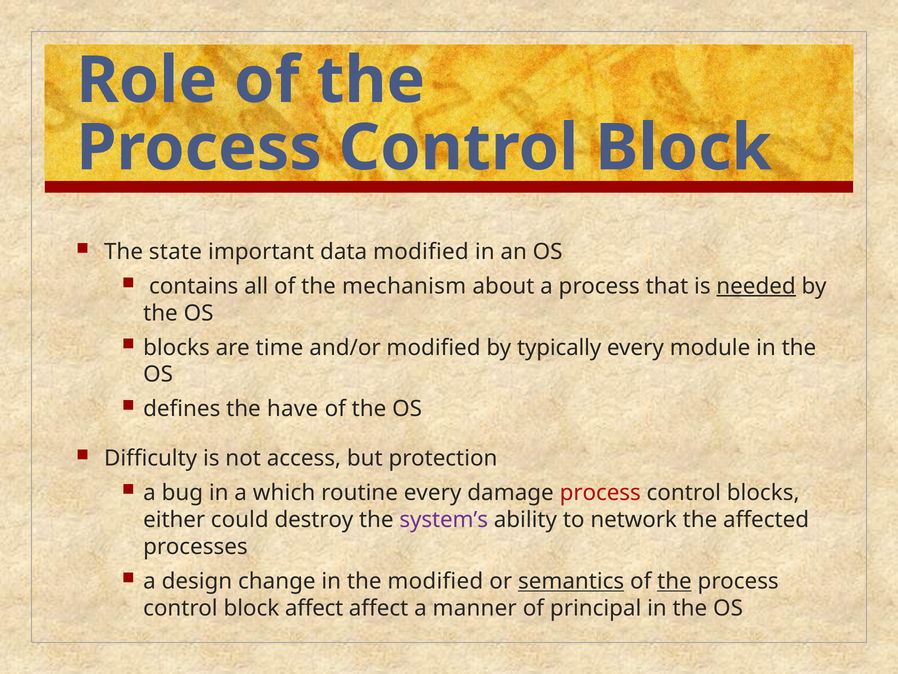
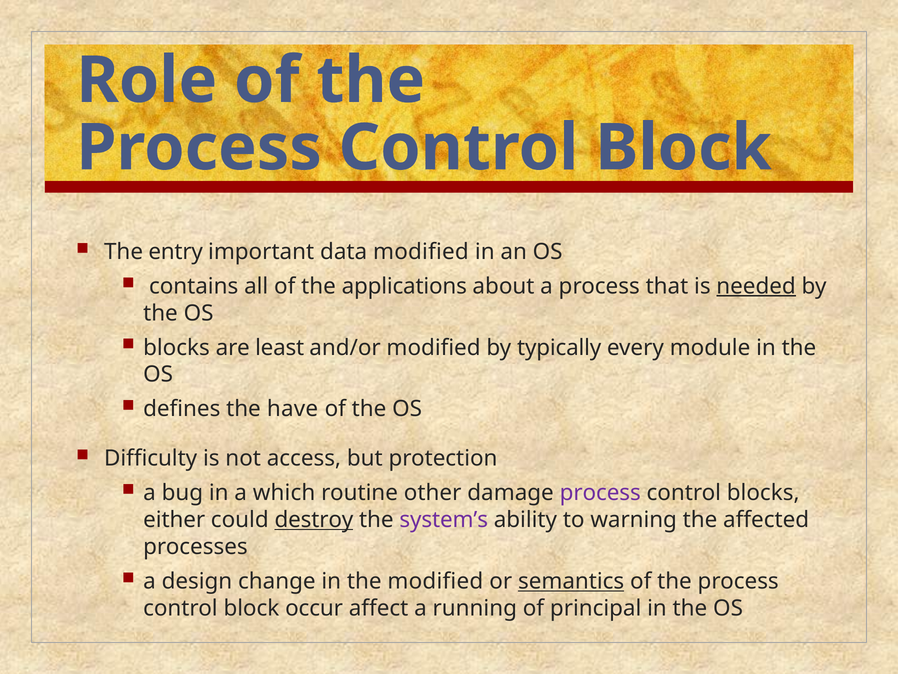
state: state -> entry (176, 252)
mechanism: mechanism -> applications (404, 286)
time: time -> least (280, 347)
routine every: every -> other (433, 493)
process colour: red -> purple (600, 493)
destroy underline: none -> present (314, 519)
network: network -> warning (634, 519)
the underline: present -> none (674, 581)
block affect: affect -> occur (314, 608)
manner: manner -> running (475, 608)
